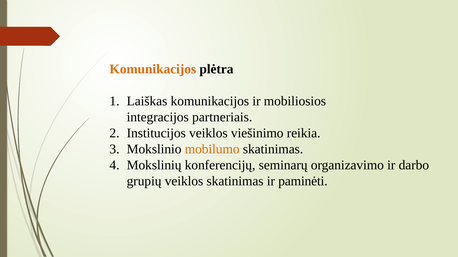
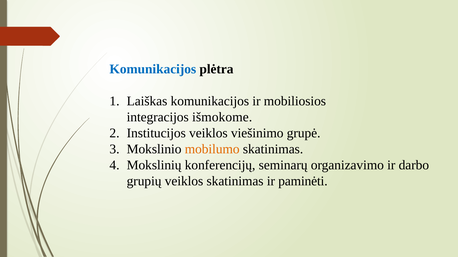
Komunikacijos colour: orange -> blue (153, 69)
partneriais: partneriais -> išmokome (222, 117)
reikia: reikia -> grupė (304, 133)
